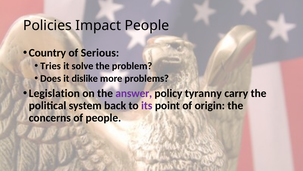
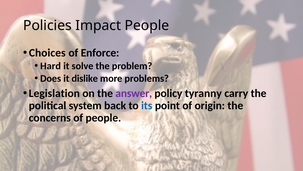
Country: Country -> Choices (47, 53)
Serious: Serious -> Enforce (100, 53)
Tries: Tries -> Hard (51, 66)
its colour: purple -> blue (147, 105)
